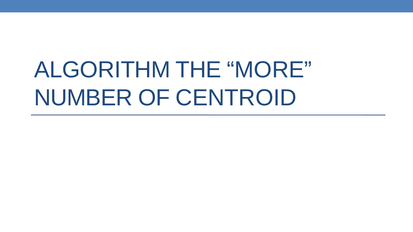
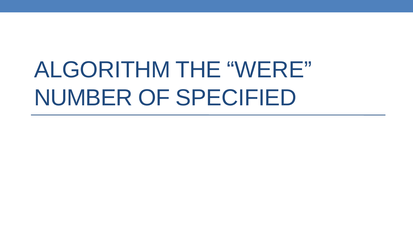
MORE: MORE -> WERE (269, 70)
CENTROID: CENTROID -> SPECIFIED (236, 98)
